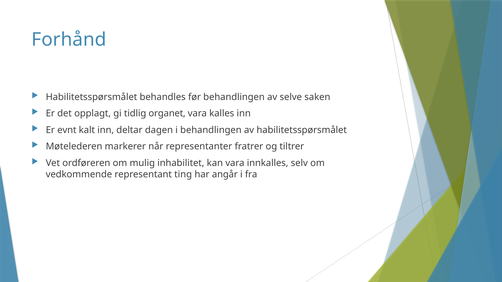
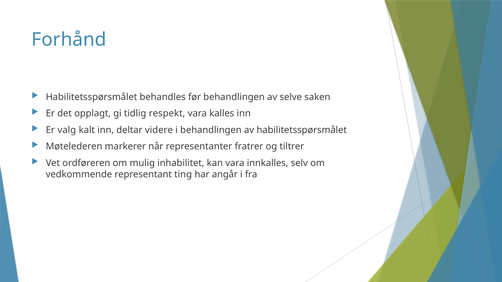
organet: organet -> respekt (167, 114)
evnt: evnt -> valg (67, 130)
dagen: dagen -> videre (159, 130)
